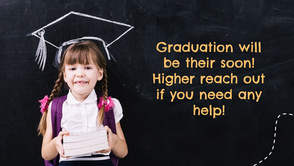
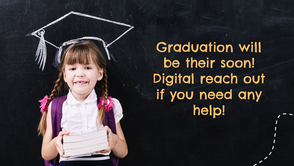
Higher: Higher -> Digital (174, 79)
